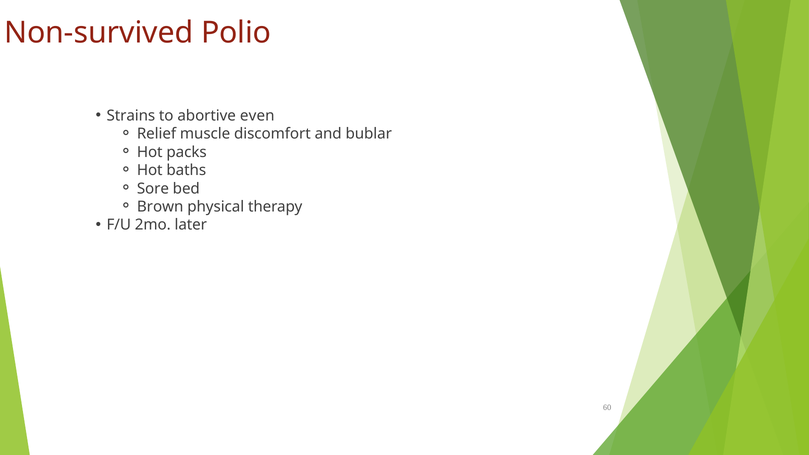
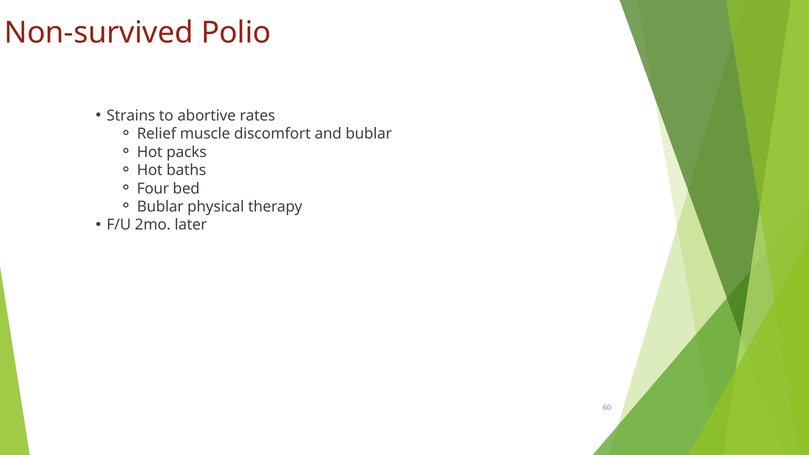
even: even -> rates (257, 116)
Sore: Sore -> Four (153, 189)
Brown: Brown -> Bublar (160, 207)
